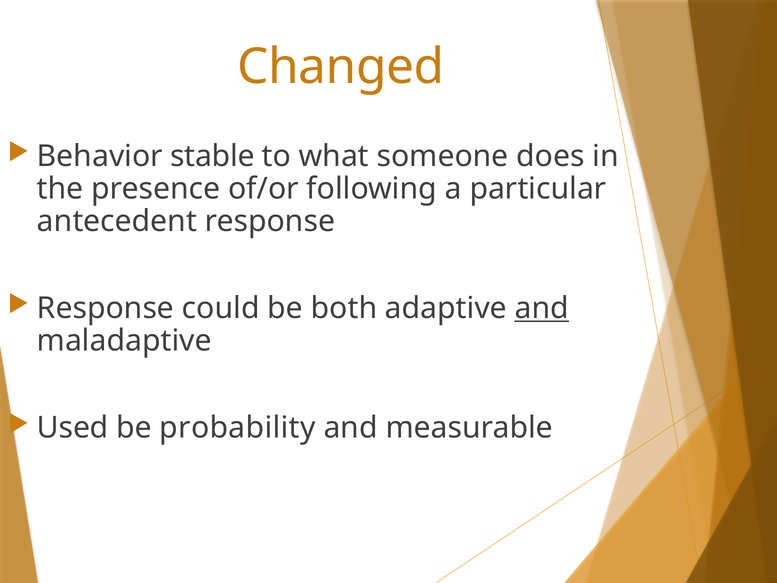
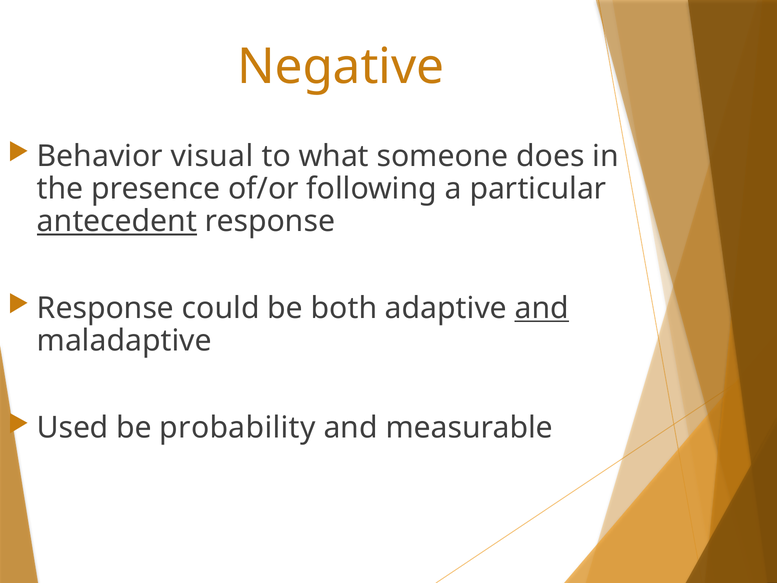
Changed: Changed -> Negative (341, 67)
stable: stable -> visual (212, 156)
antecedent underline: none -> present (117, 221)
